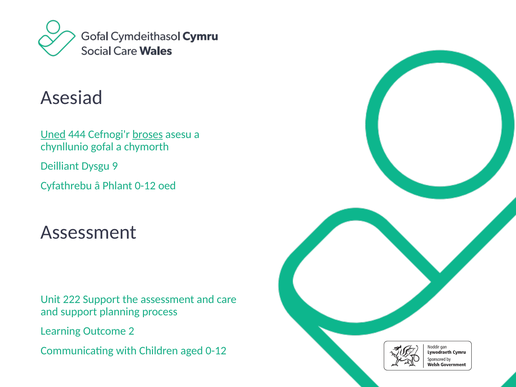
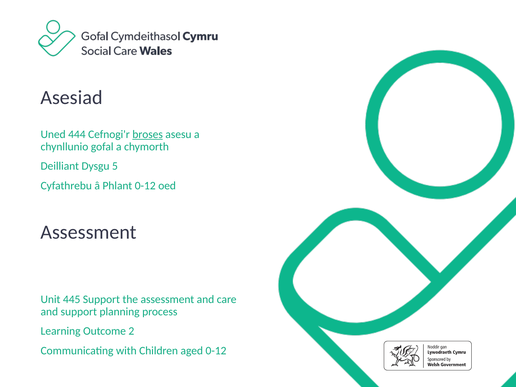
Uned underline: present -> none (53, 134)
9: 9 -> 5 (115, 166)
222: 222 -> 445 (72, 299)
